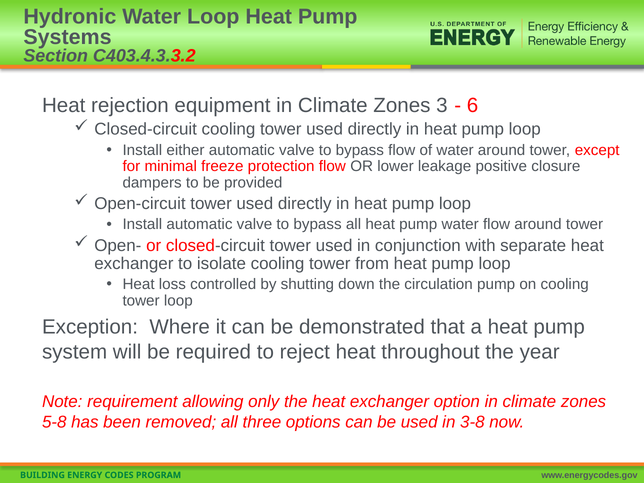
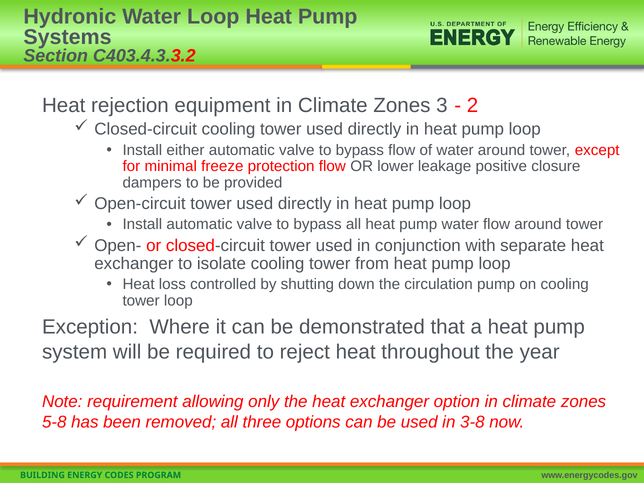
6: 6 -> 2 (473, 106)
